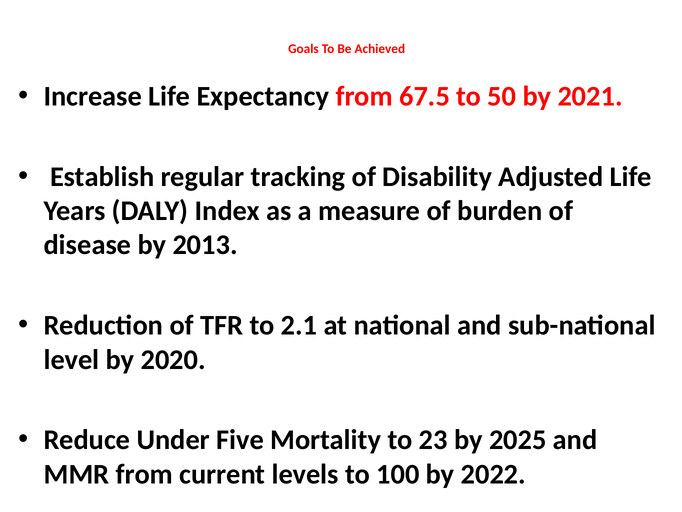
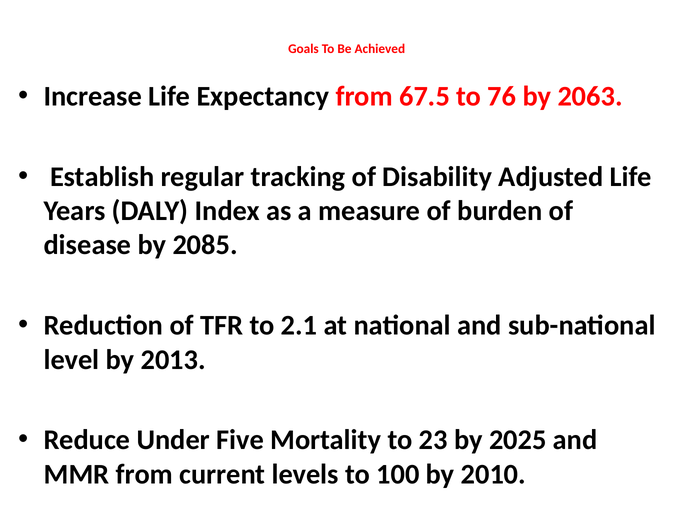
50: 50 -> 76 (502, 96)
2021: 2021 -> 2063 (590, 96)
2013: 2013 -> 2085 (205, 245)
2020: 2020 -> 2013 (173, 359)
2022: 2022 -> 2010 (493, 474)
